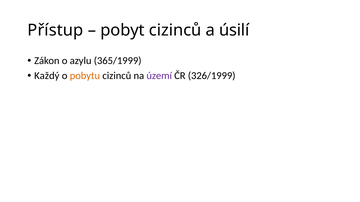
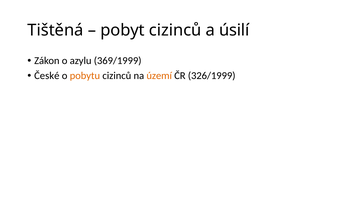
Přístup: Přístup -> Tištěná (55, 30)
365/1999: 365/1999 -> 369/1999 (118, 61)
Každý: Každý -> České (47, 76)
území colour: purple -> orange (159, 76)
